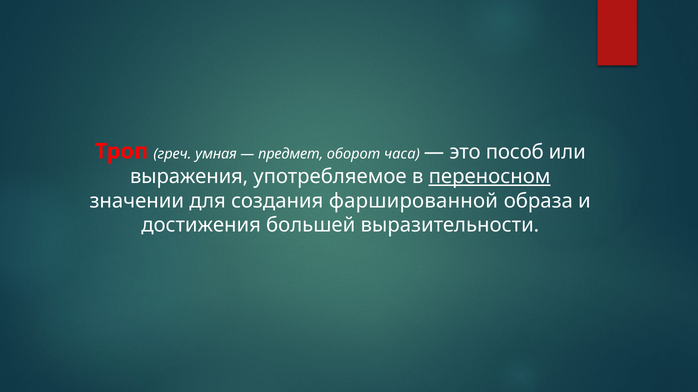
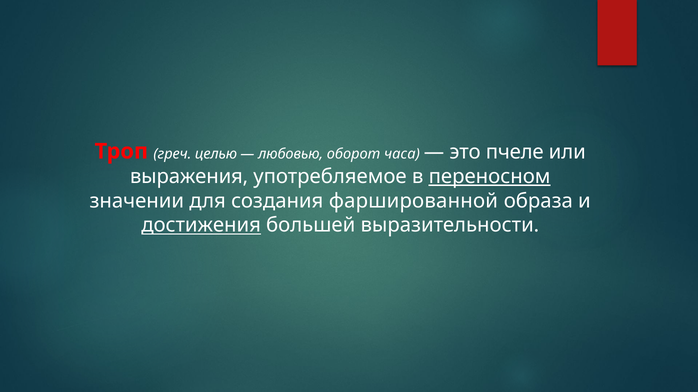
умная: умная -> целью (216, 154)
предмет: предмет -> любовью (291, 154)
пособ: пособ -> пчеле (515, 152)
достижения underline: none -> present (201, 225)
